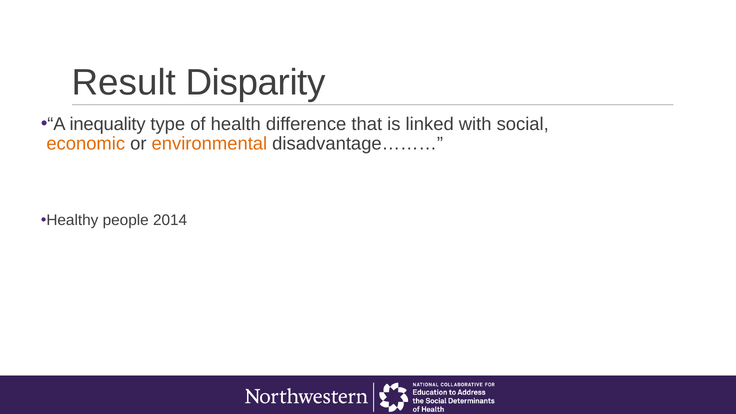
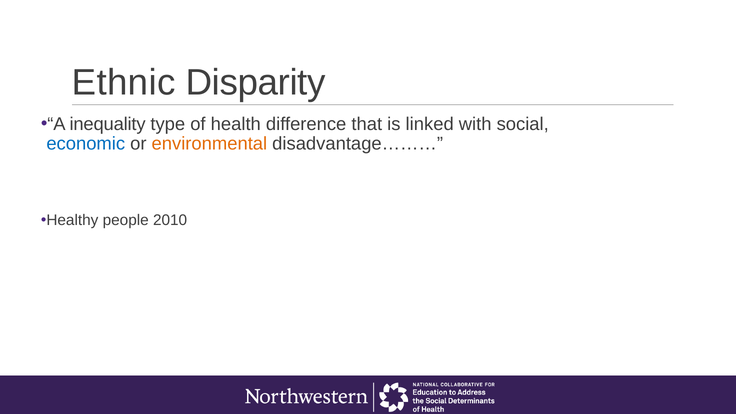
Result: Result -> Ethnic (124, 82)
economic colour: orange -> blue (86, 144)
2014: 2014 -> 2010 (170, 220)
